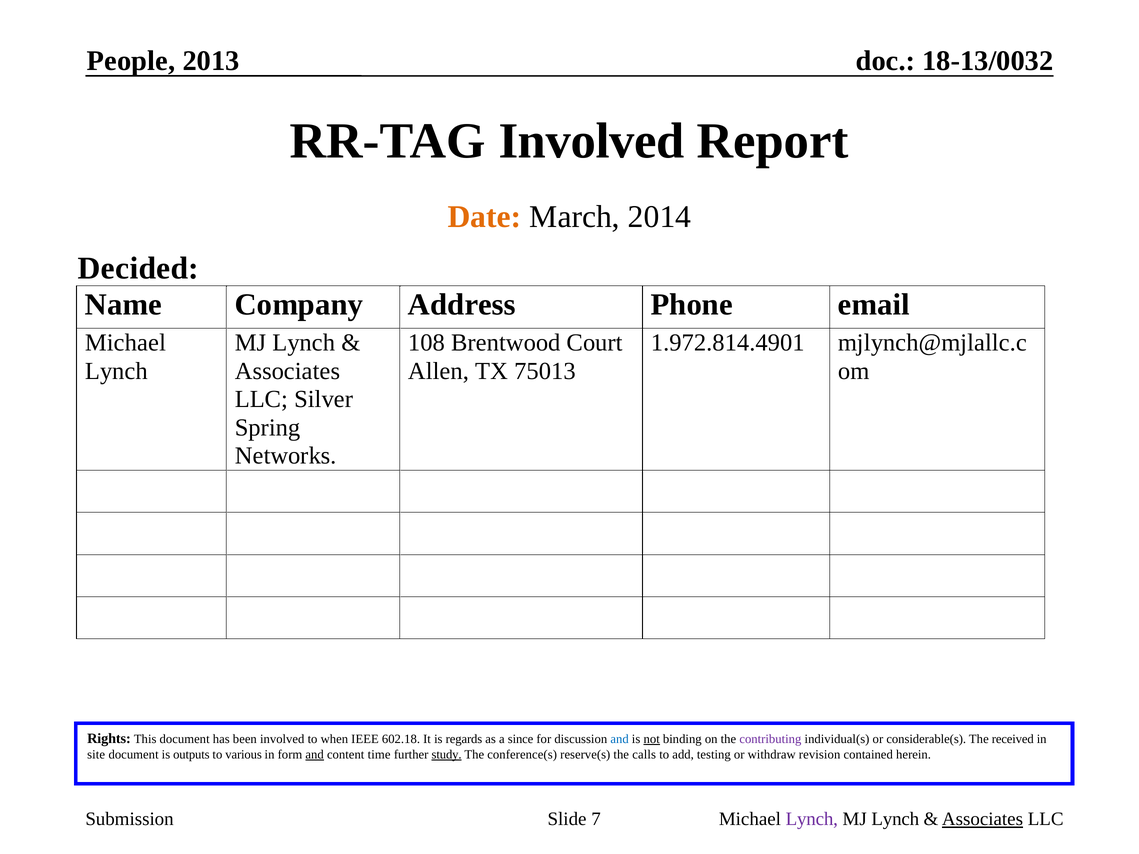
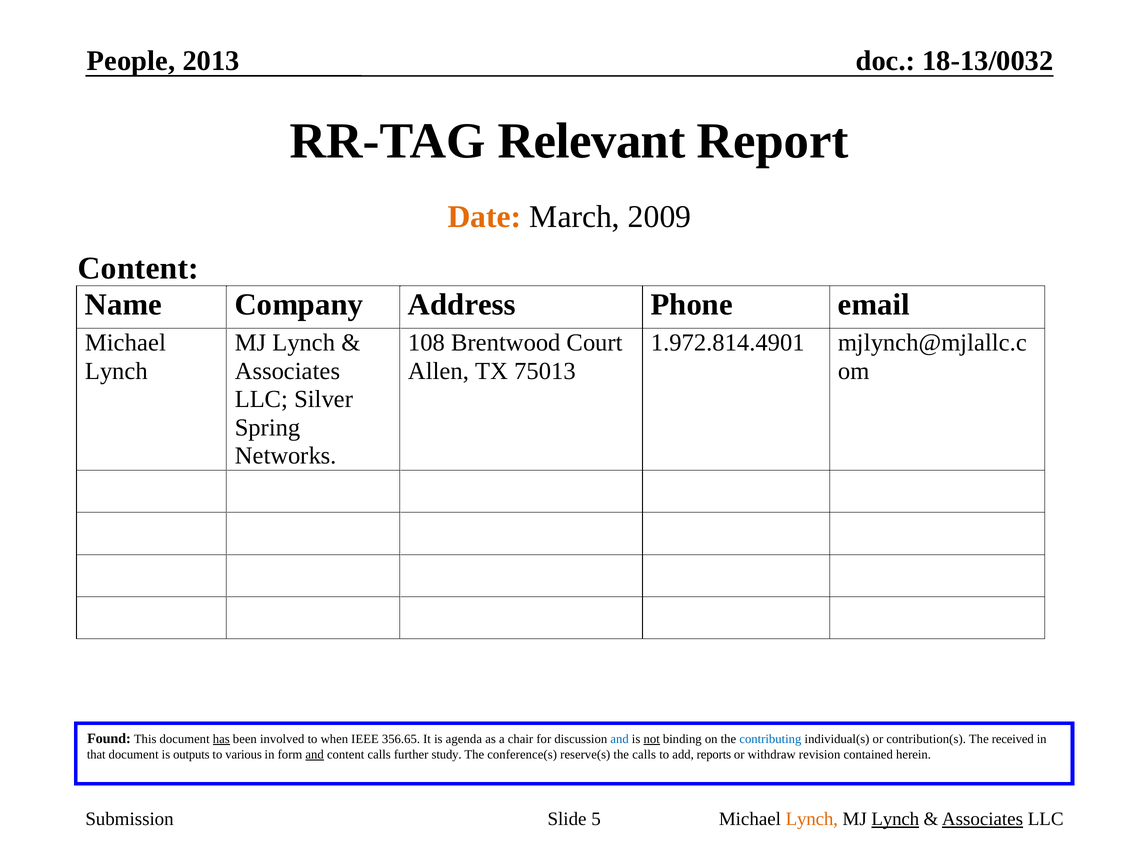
RR-TAG Involved: Involved -> Relevant (592, 141)
2014: 2014 -> 2009 (660, 217)
Decided: Decided -> Content (138, 269)
Rights: Rights -> Found (109, 739)
has underline: none -> present (221, 739)
602.18: 602.18 -> 356.65 (401, 739)
regards: regards -> agenda (464, 739)
since: since -> chair (521, 739)
contributing colour: purple -> blue (770, 739)
considerable(s: considerable(s -> contribution(s (926, 739)
site: site -> that (96, 755)
content time: time -> calls (379, 755)
study underline: present -> none (447, 755)
testing: testing -> reports (714, 755)
7: 7 -> 5 (596, 819)
Lynch colour: purple -> orange (812, 819)
Lynch underline: none -> present (895, 819)
